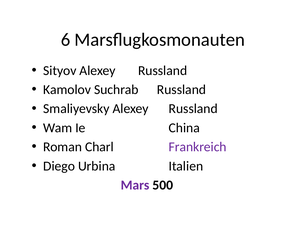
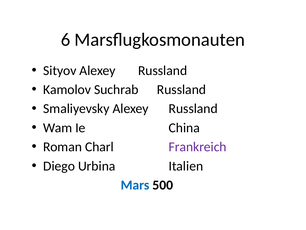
Mars colour: purple -> blue (135, 185)
